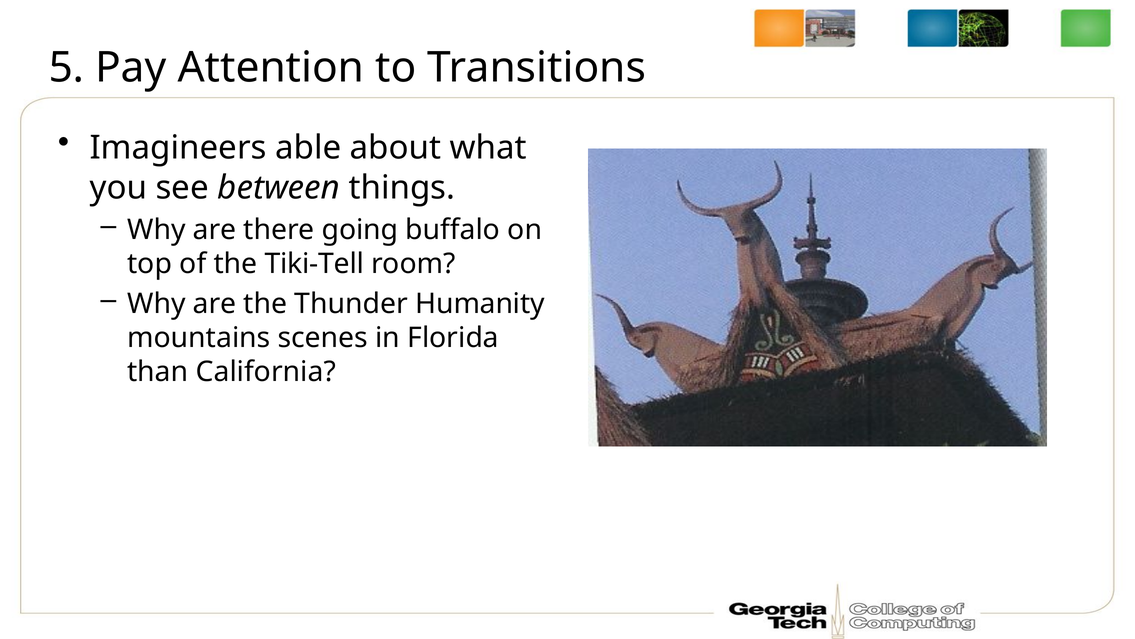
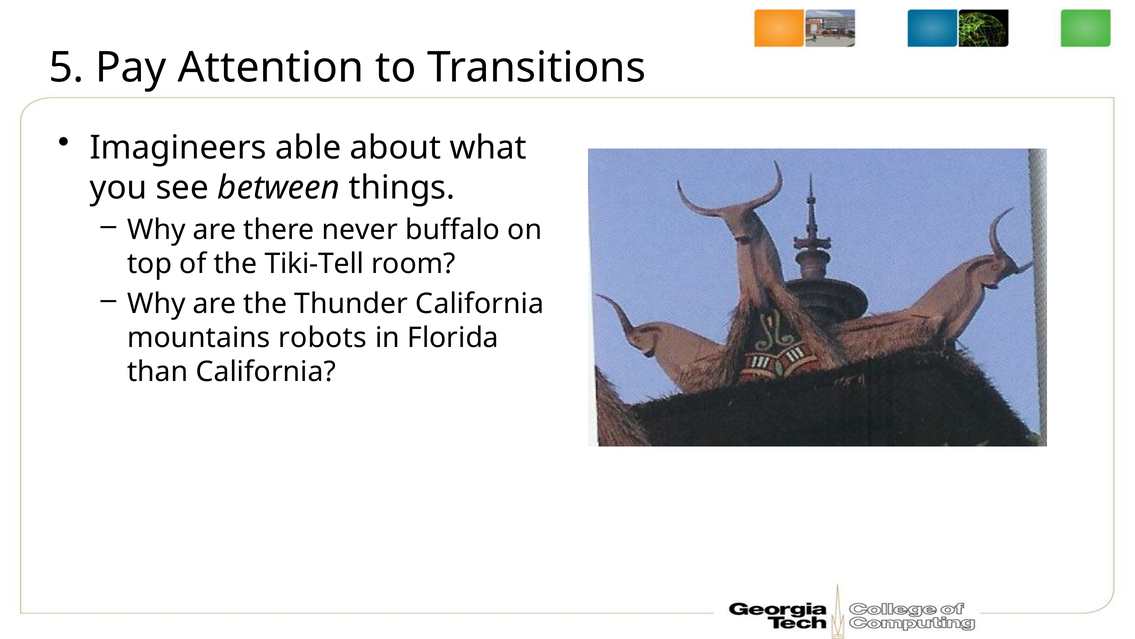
going: going -> never (360, 230)
Thunder Humanity: Humanity -> California (480, 304)
scenes: scenes -> robots (323, 338)
